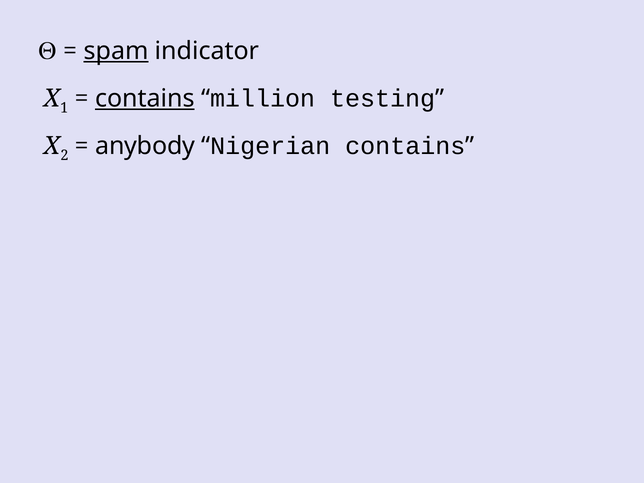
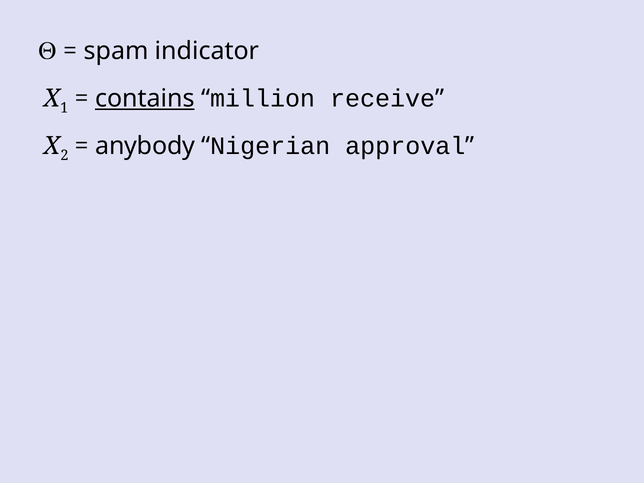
spam underline: present -> none (116, 51)
testing: testing -> receive (383, 98)
Nigerian contains: contains -> approval (405, 146)
